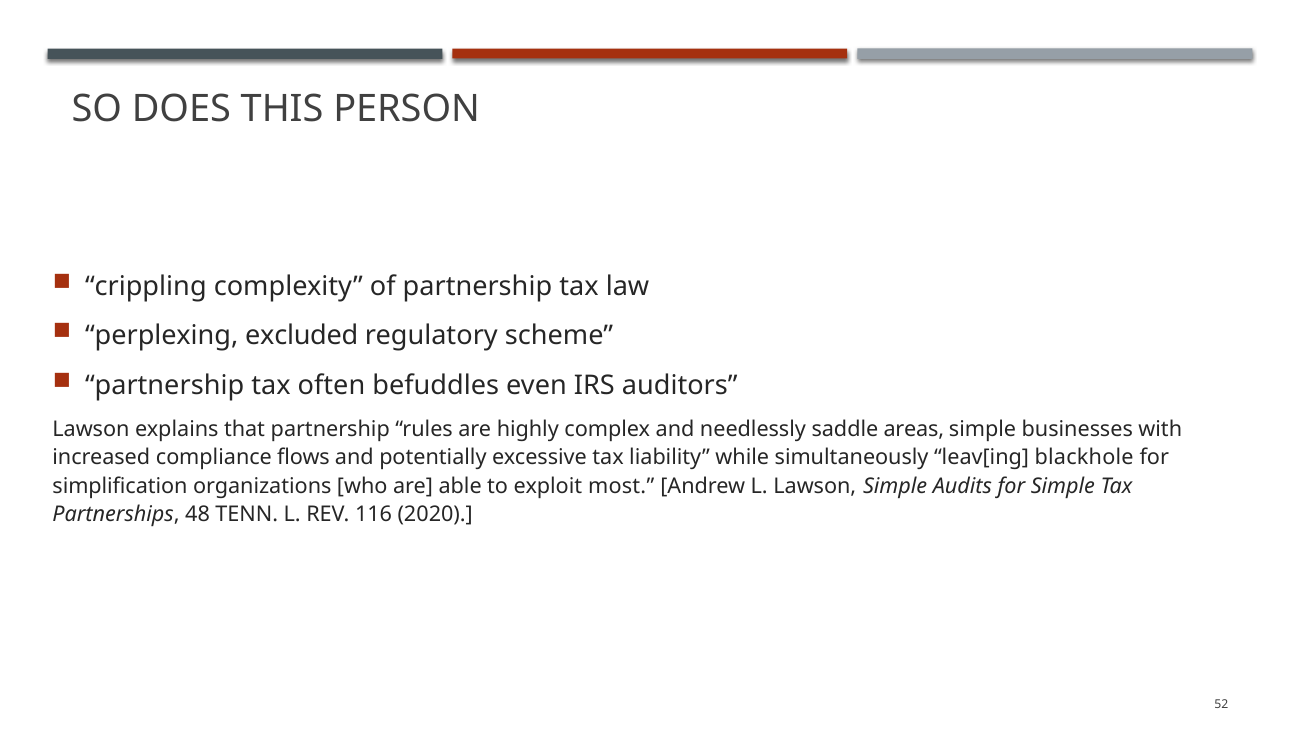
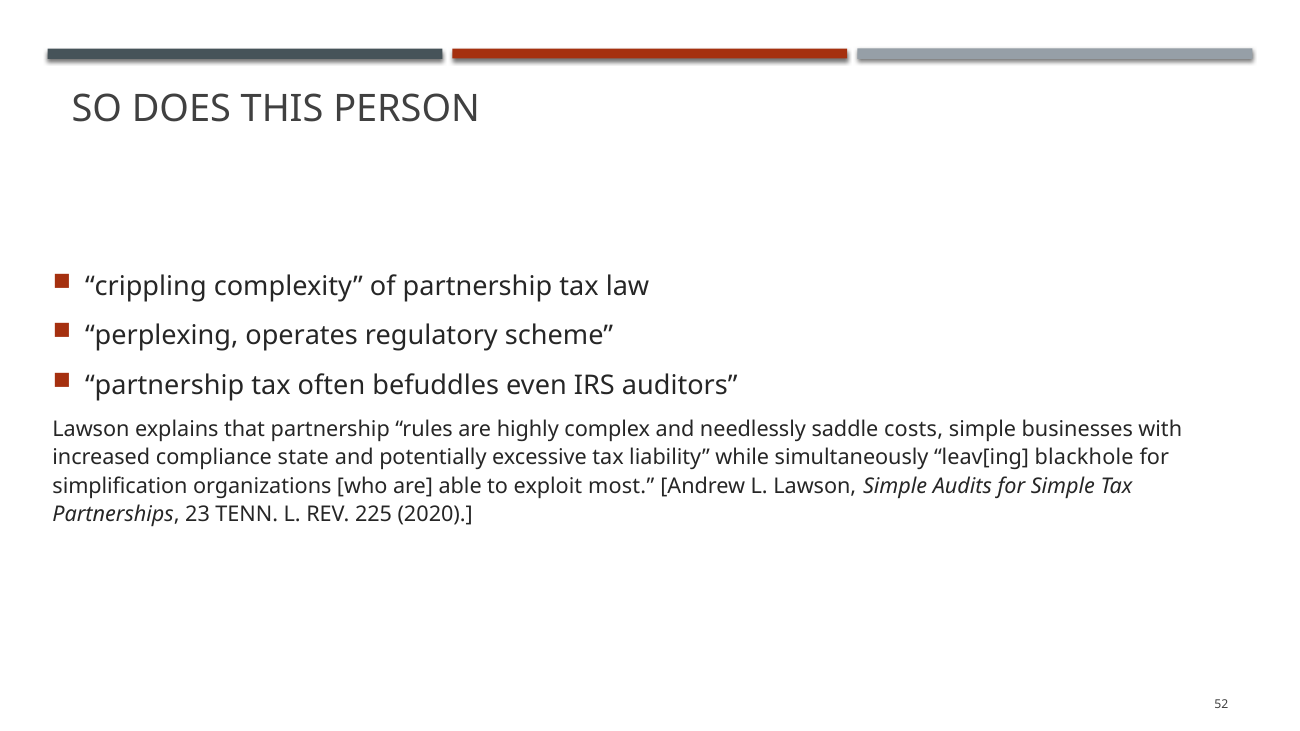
excluded: excluded -> operates (302, 336)
areas: areas -> costs (914, 429)
flows: flows -> state (303, 458)
48: 48 -> 23 (198, 515)
116: 116 -> 225 (374, 515)
